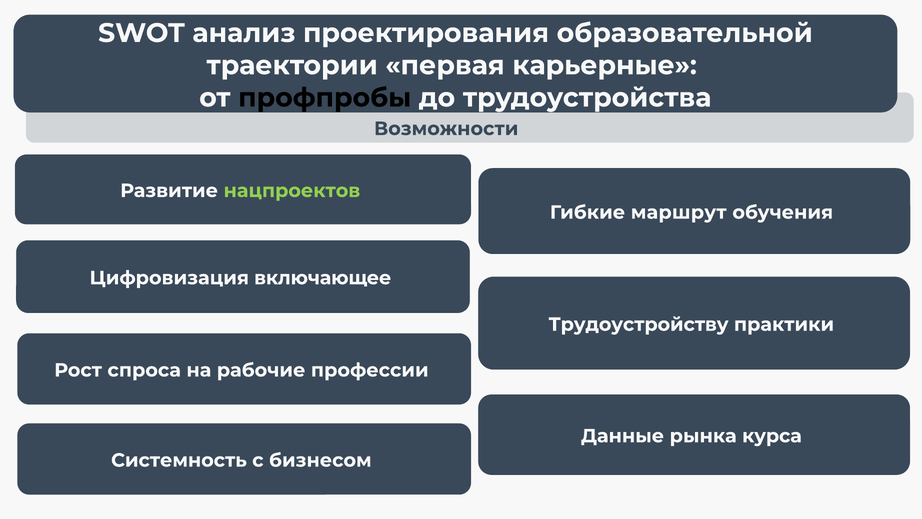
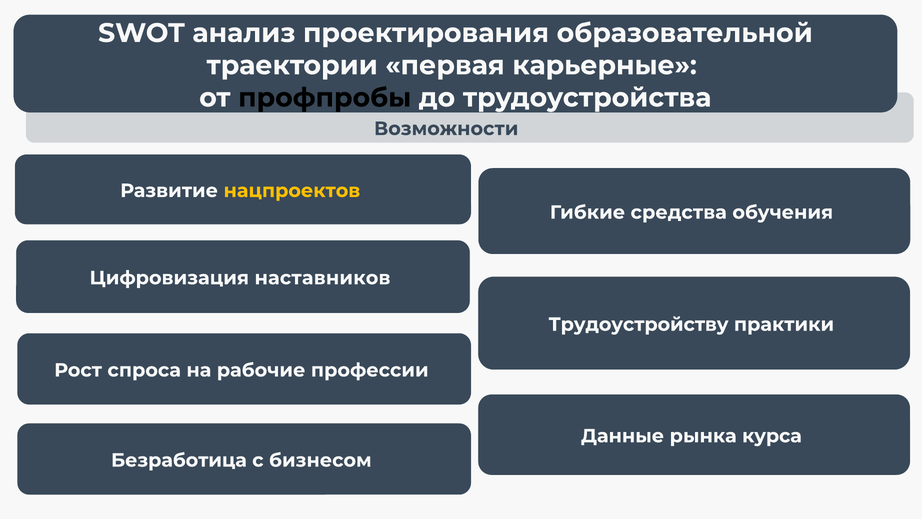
нацпроектов colour: light green -> yellow (292, 191)
маршрут: маршрут -> средства (679, 212)
включающее: включающее -> наставников (323, 278)
Системность: Системность -> Безработица (179, 460)
